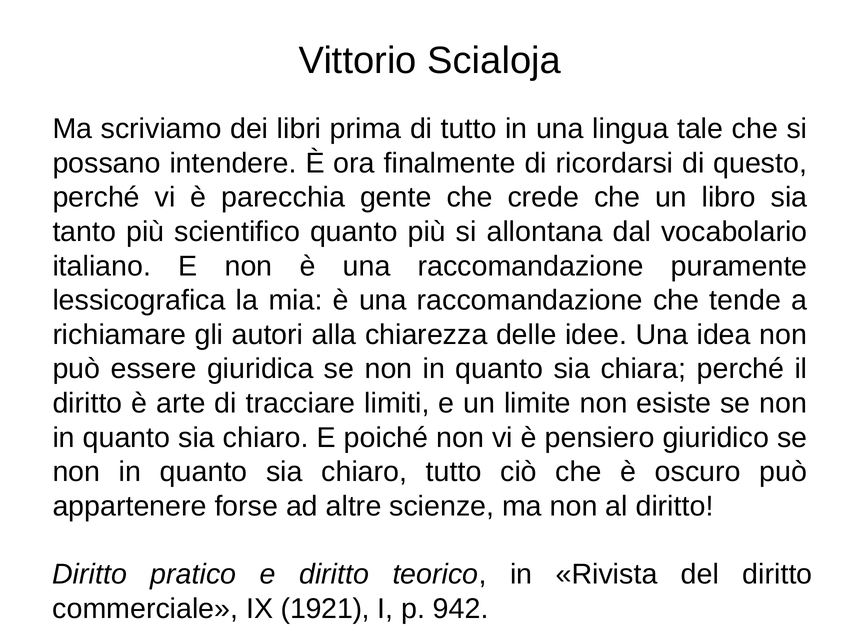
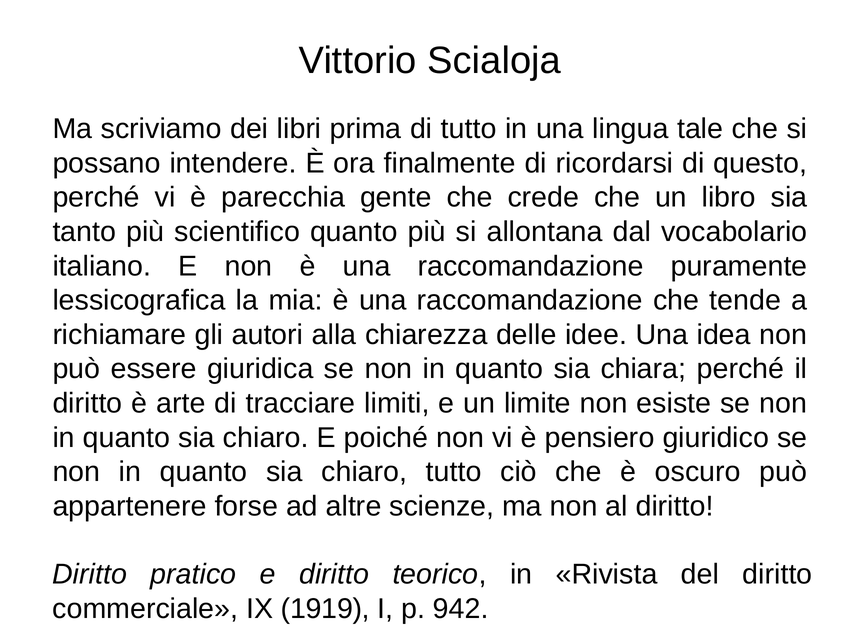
1921: 1921 -> 1919 (325, 609)
